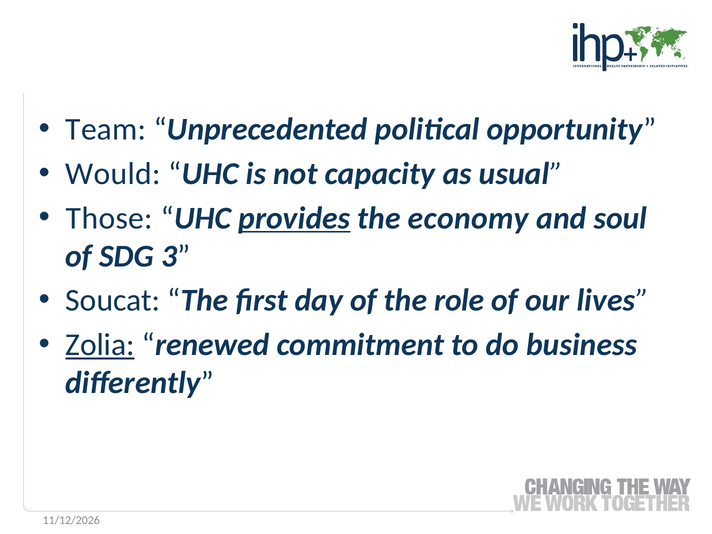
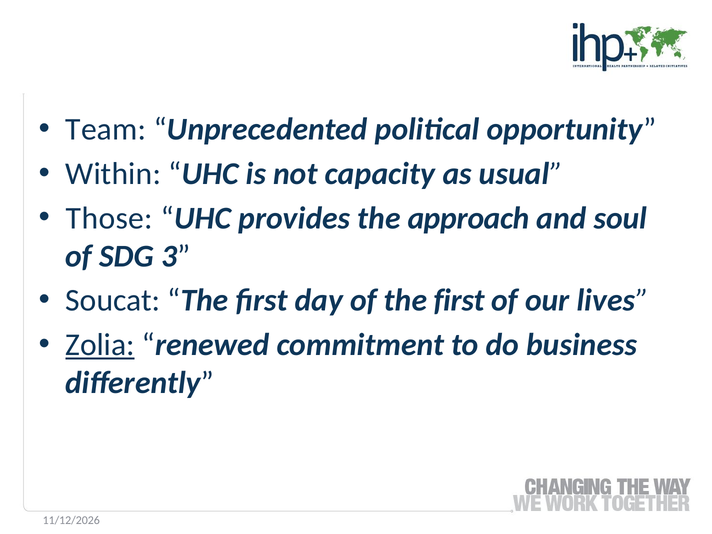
Would: Would -> Within (113, 174)
provides underline: present -> none (294, 218)
economy: economy -> approach (469, 218)
of the role: role -> first (459, 300)
